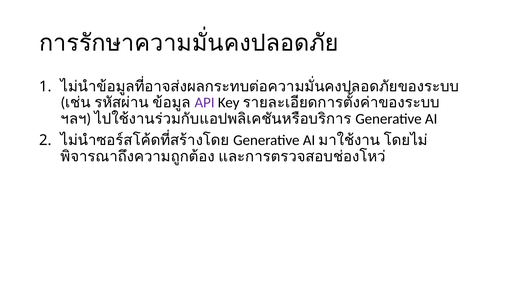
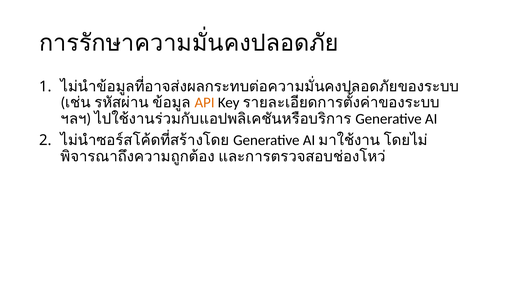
API colour: purple -> orange (205, 103)
